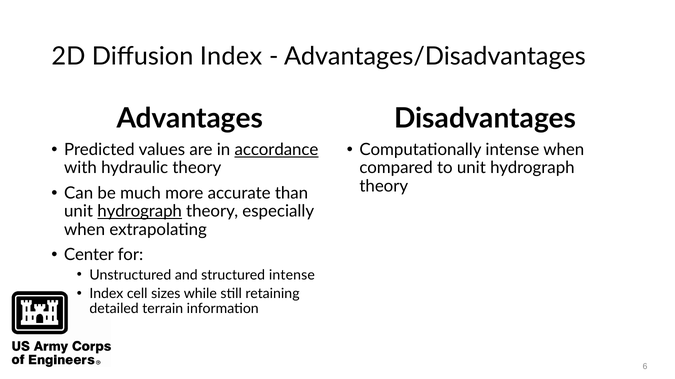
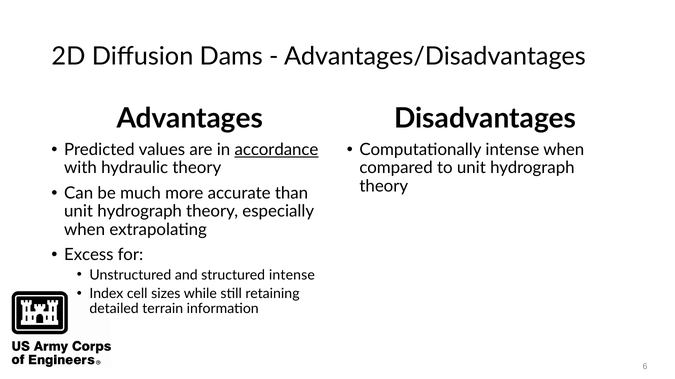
Diffusion Index: Index -> Dams (231, 57)
hydrograph underline: present -> none (140, 212)
Center: Center -> Excess (89, 255)
